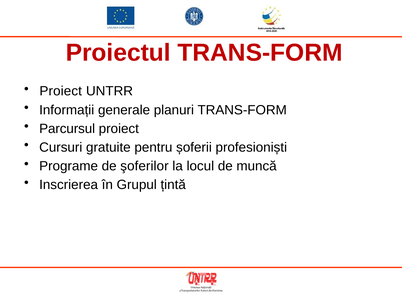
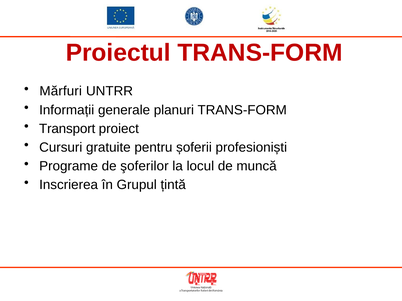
Proiect: Proiect -> Mărfuri (61, 91)
Parcursul: Parcursul -> Transport (67, 129)
